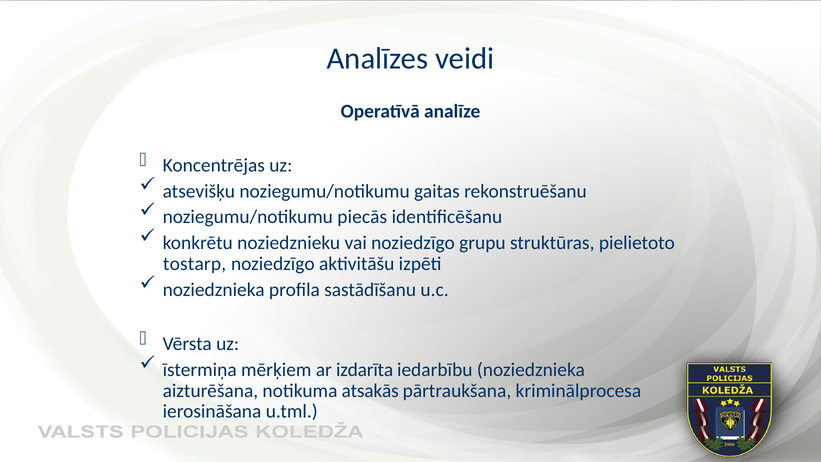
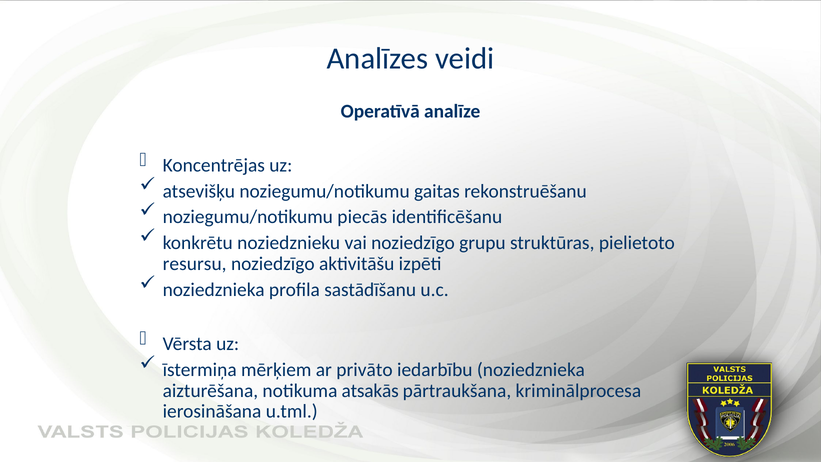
tostarp: tostarp -> resursu (195, 264)
izdarīta: izdarīta -> privāto (364, 370)
